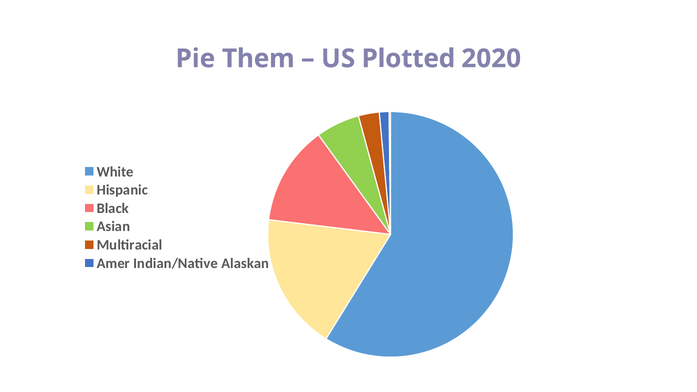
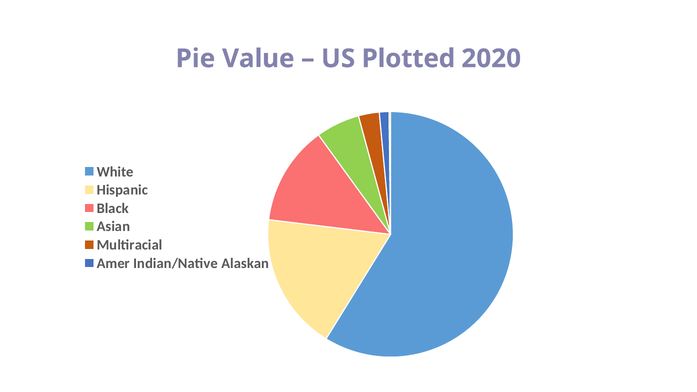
Them: Them -> Value (258, 59)
